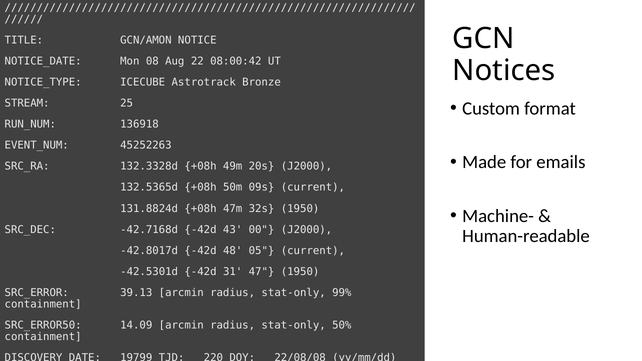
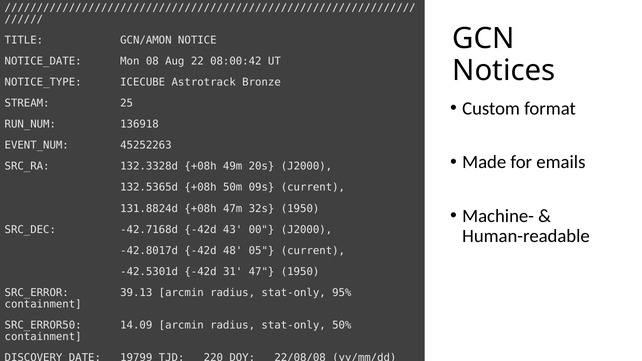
99%: 99% -> 95% (342, 293)
